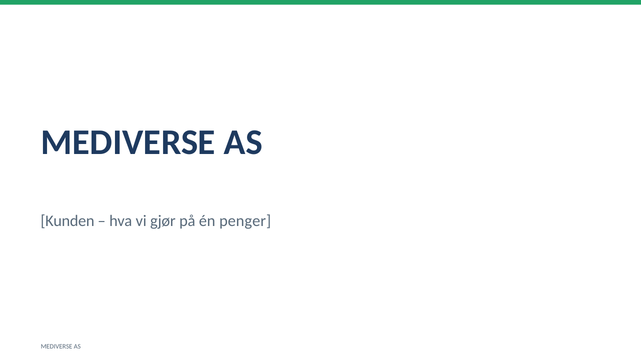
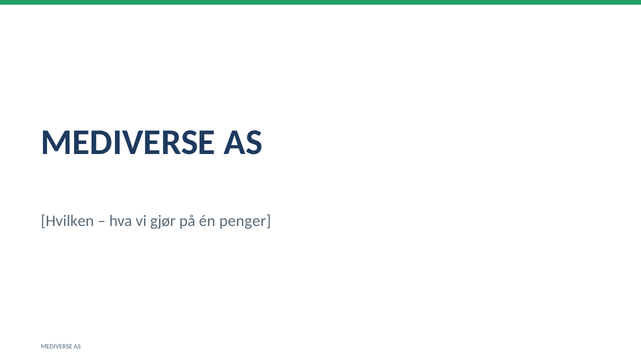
Kunden: Kunden -> Hvilken (67, 221)
